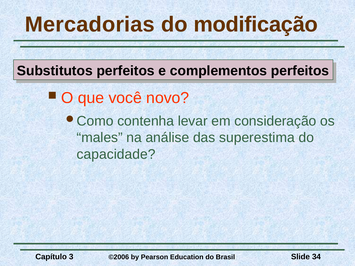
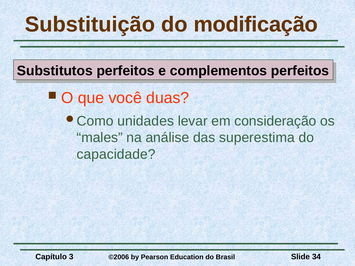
Mercadorias: Mercadorias -> Substituição (90, 24)
novo: novo -> duas (168, 98)
contenha: contenha -> unidades (146, 121)
